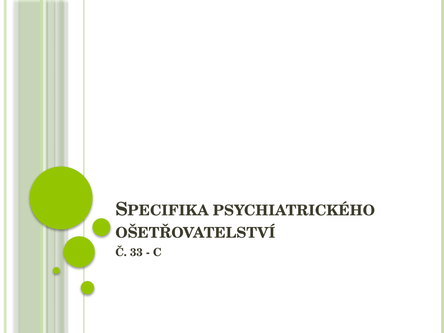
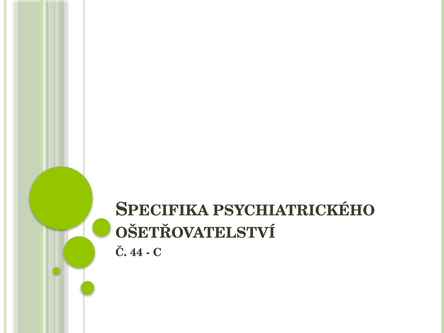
33: 33 -> 44 (137, 253)
